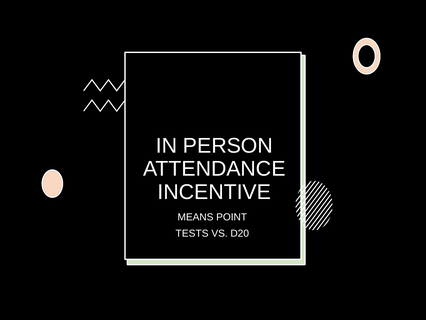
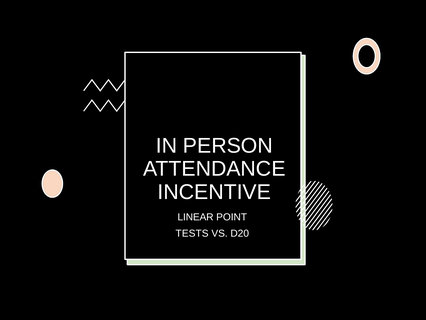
MEANS: MEANS -> LINEAR (196, 217)
